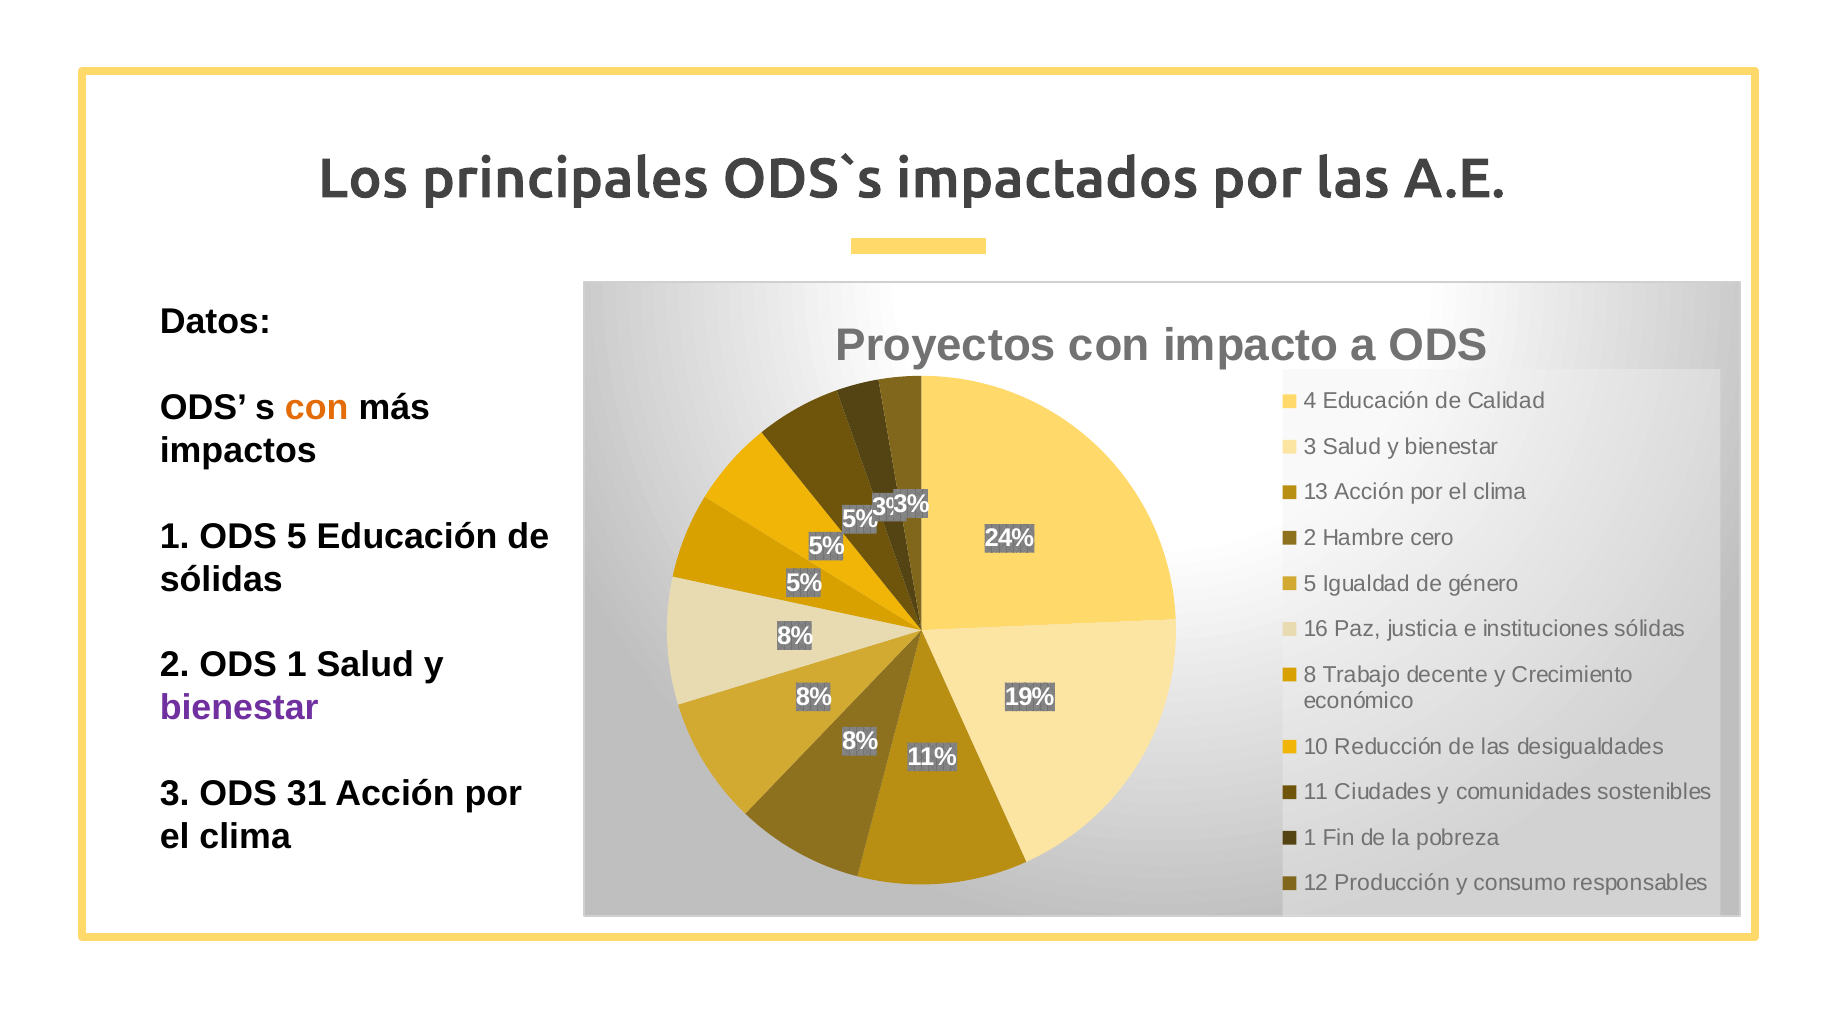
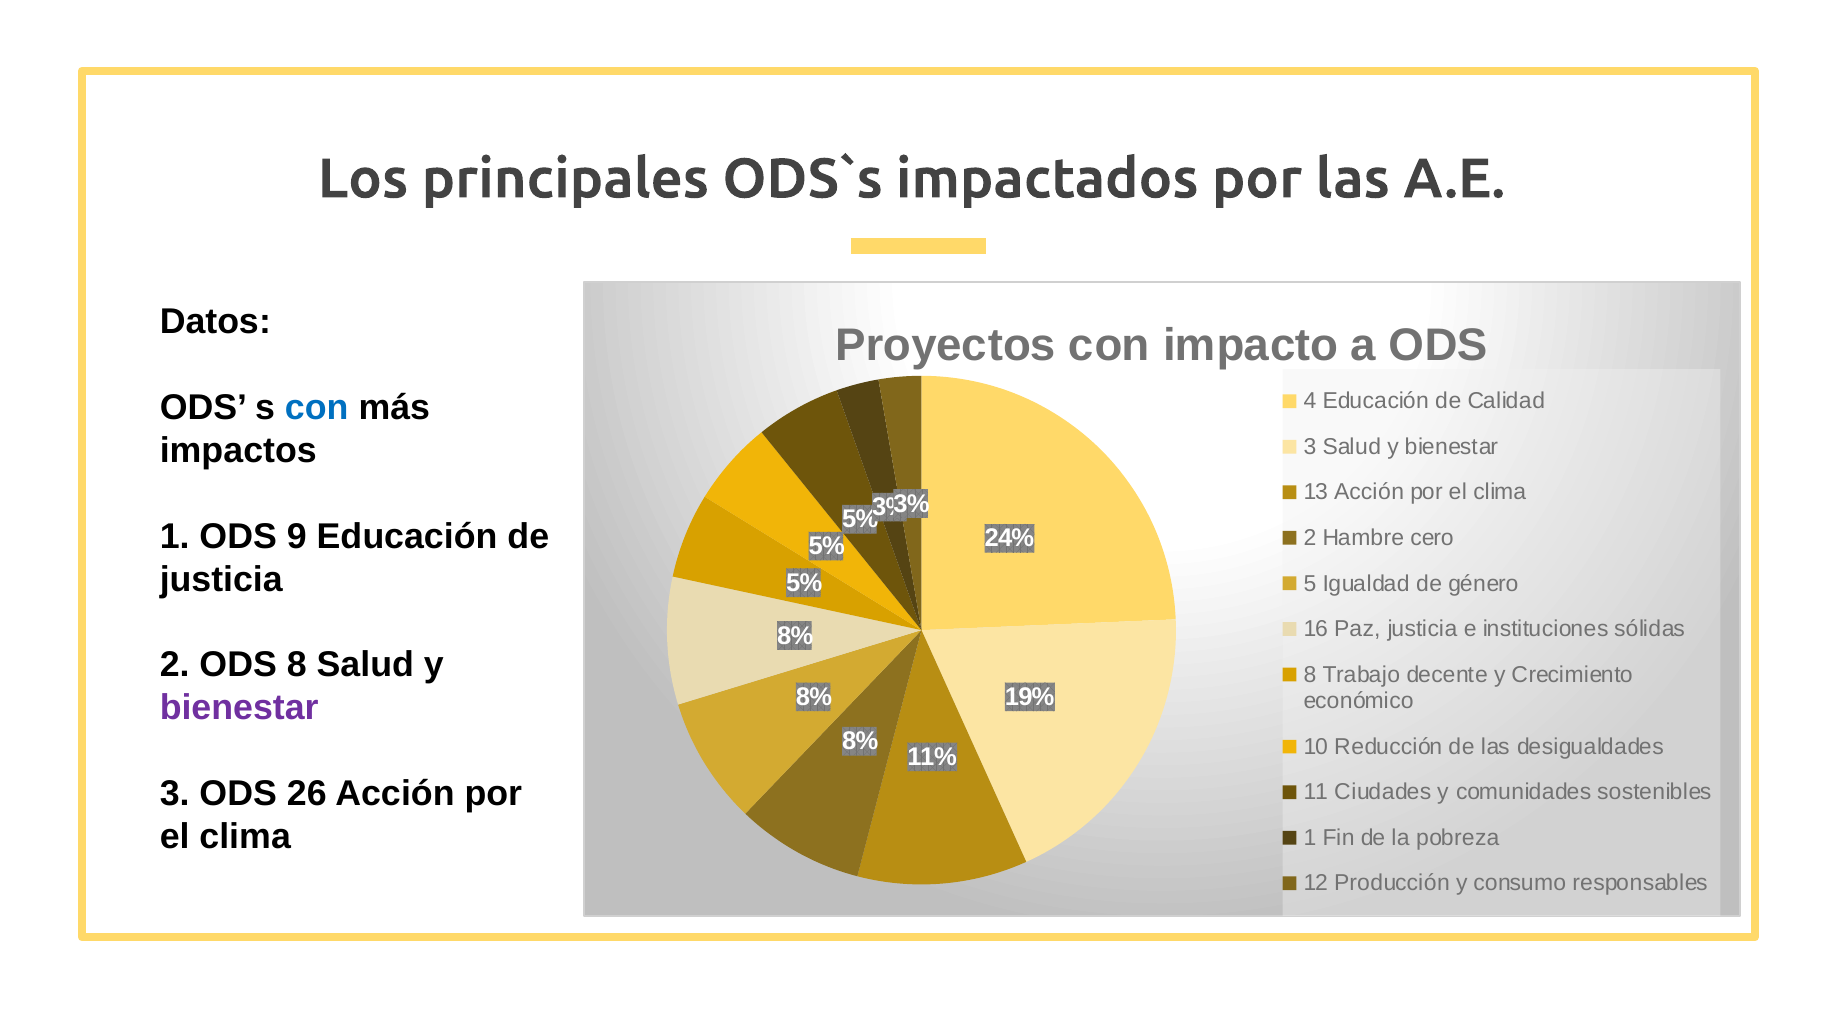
con colour: orange -> blue (317, 407)
ODS 5: 5 -> 9 (297, 536)
sólidas: sólidas -> justicia (221, 579)
ODS 1: 1 -> 8 (297, 665)
31: 31 -> 26 (307, 793)
